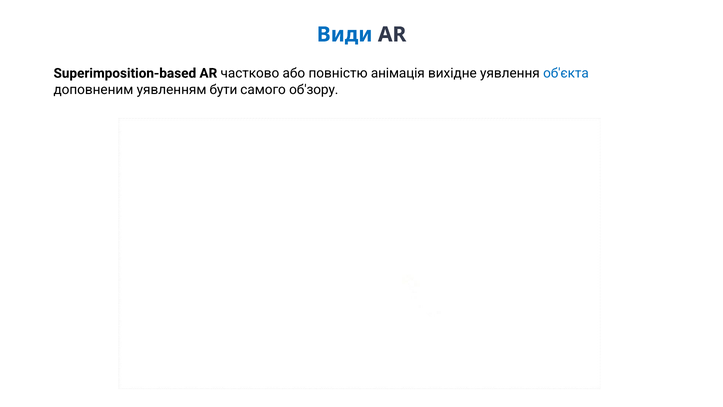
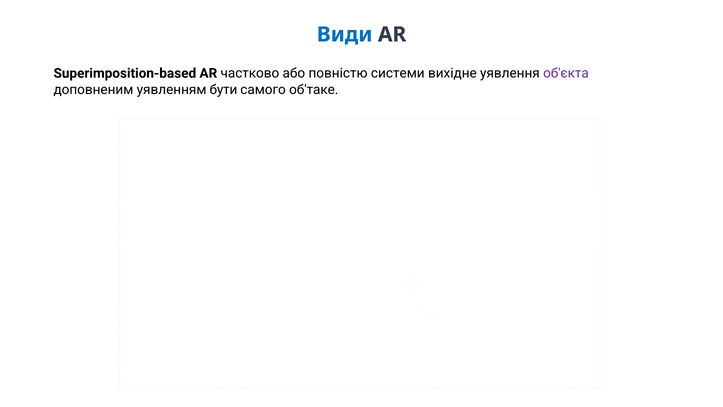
анімація: анімація -> системи (398, 73)
об'єкта colour: blue -> purple (566, 73)
об'зору: об'зору -> об'таке (314, 89)
